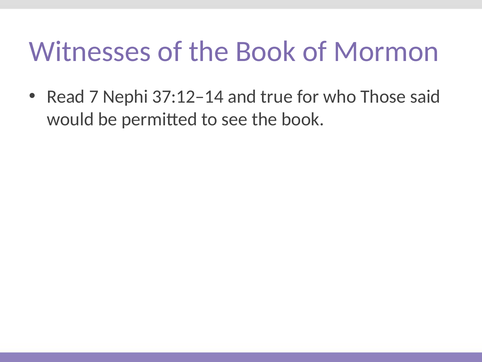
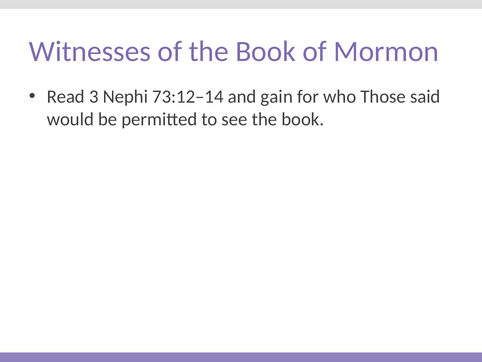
7: 7 -> 3 (94, 97)
37:12–14: 37:12–14 -> 73:12–14 (188, 97)
true: true -> gain (277, 97)
